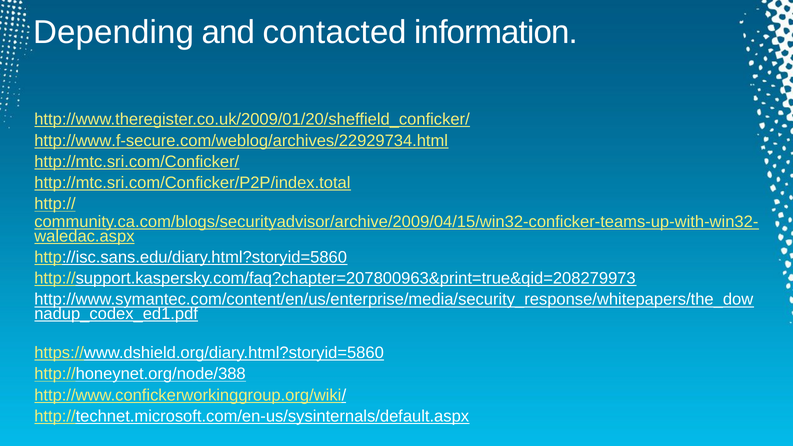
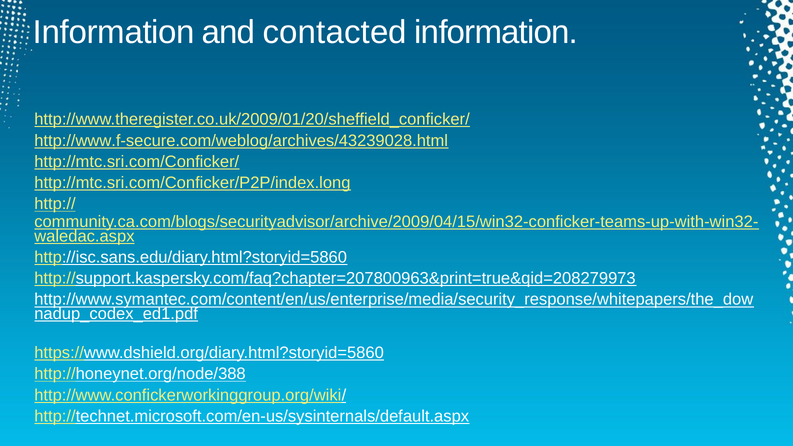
Depending: Depending -> Information (114, 33)
http://www.f-secure.com/weblog/archives/22929734.html: http://www.f-secure.com/weblog/archives/22929734.html -> http://www.f-secure.com/weblog/archives/43239028.html (241, 141)
http://mtc.sri.com/Conficker/P2P/index.total: http://mtc.sri.com/Conficker/P2P/index.total -> http://mtc.sri.com/Conficker/P2P/index.long (192, 183)
